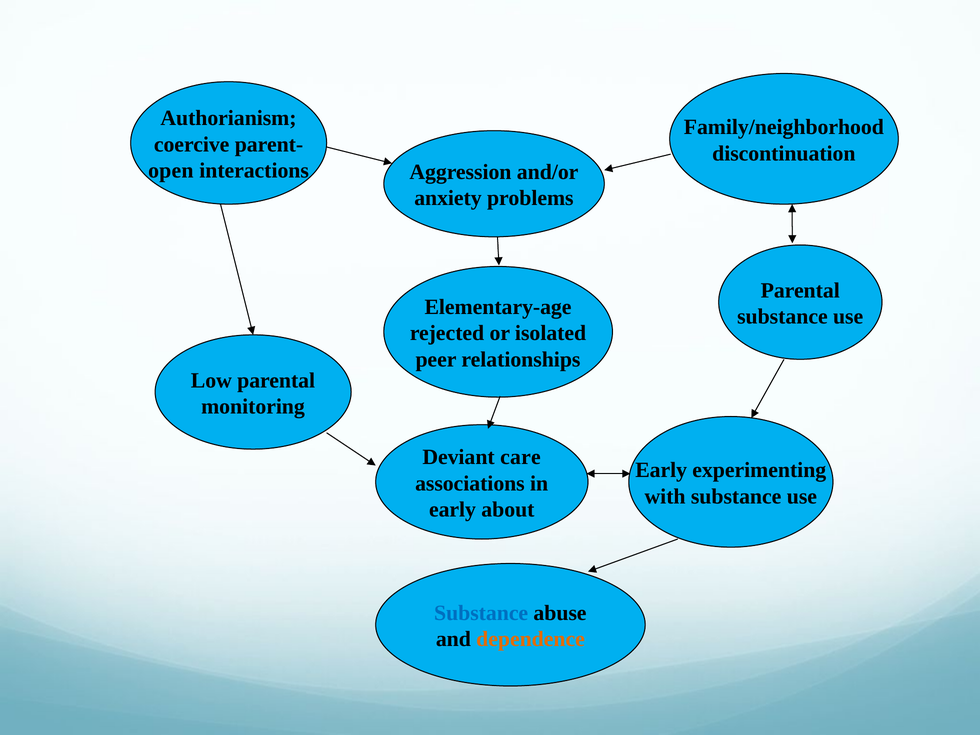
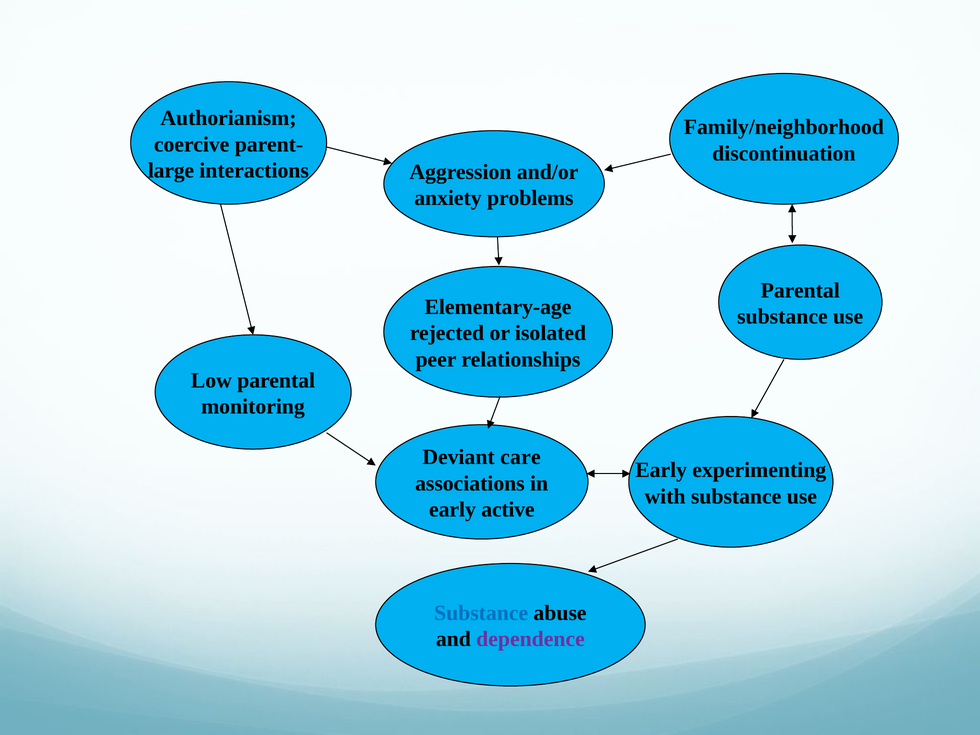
open: open -> large (171, 171)
about: about -> active (508, 509)
dependence colour: orange -> purple (531, 639)
